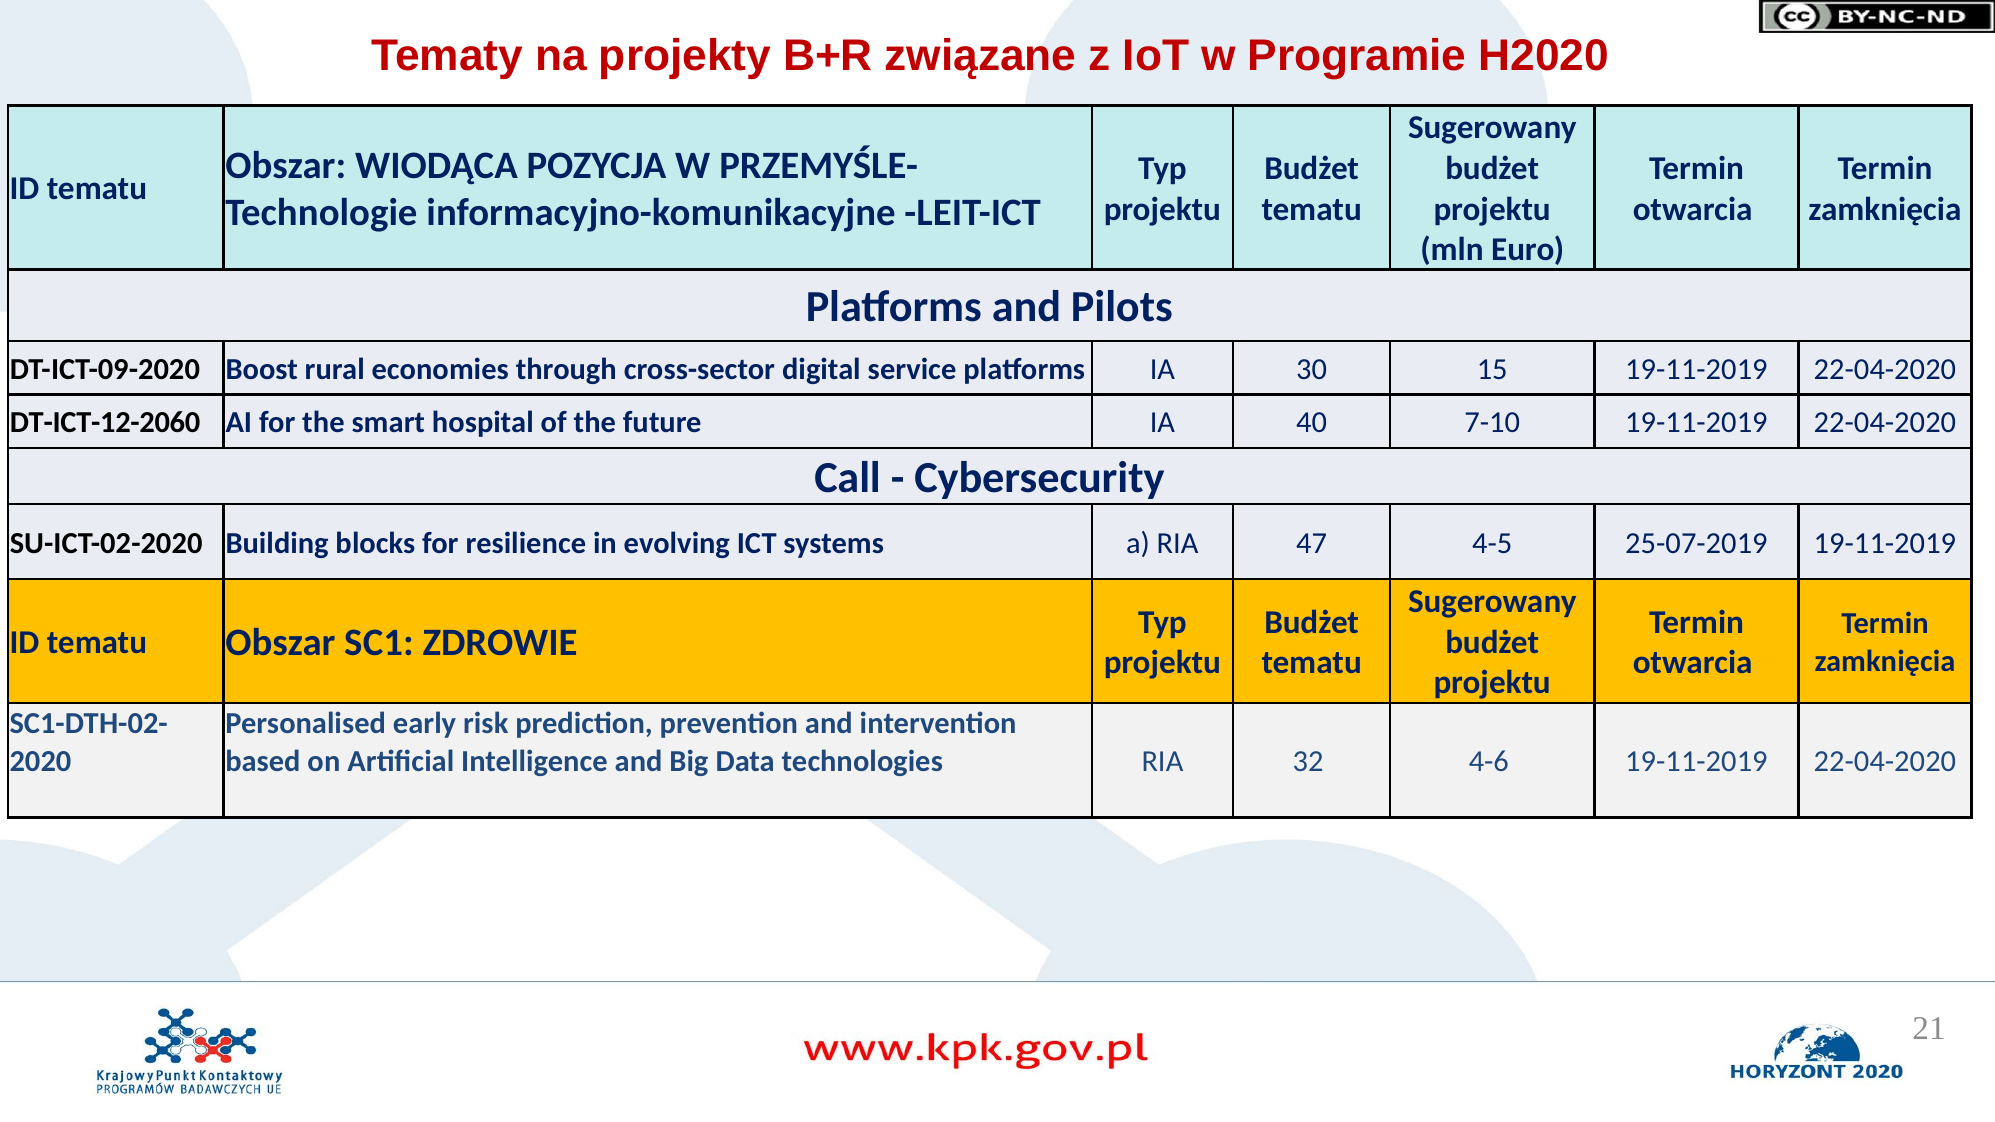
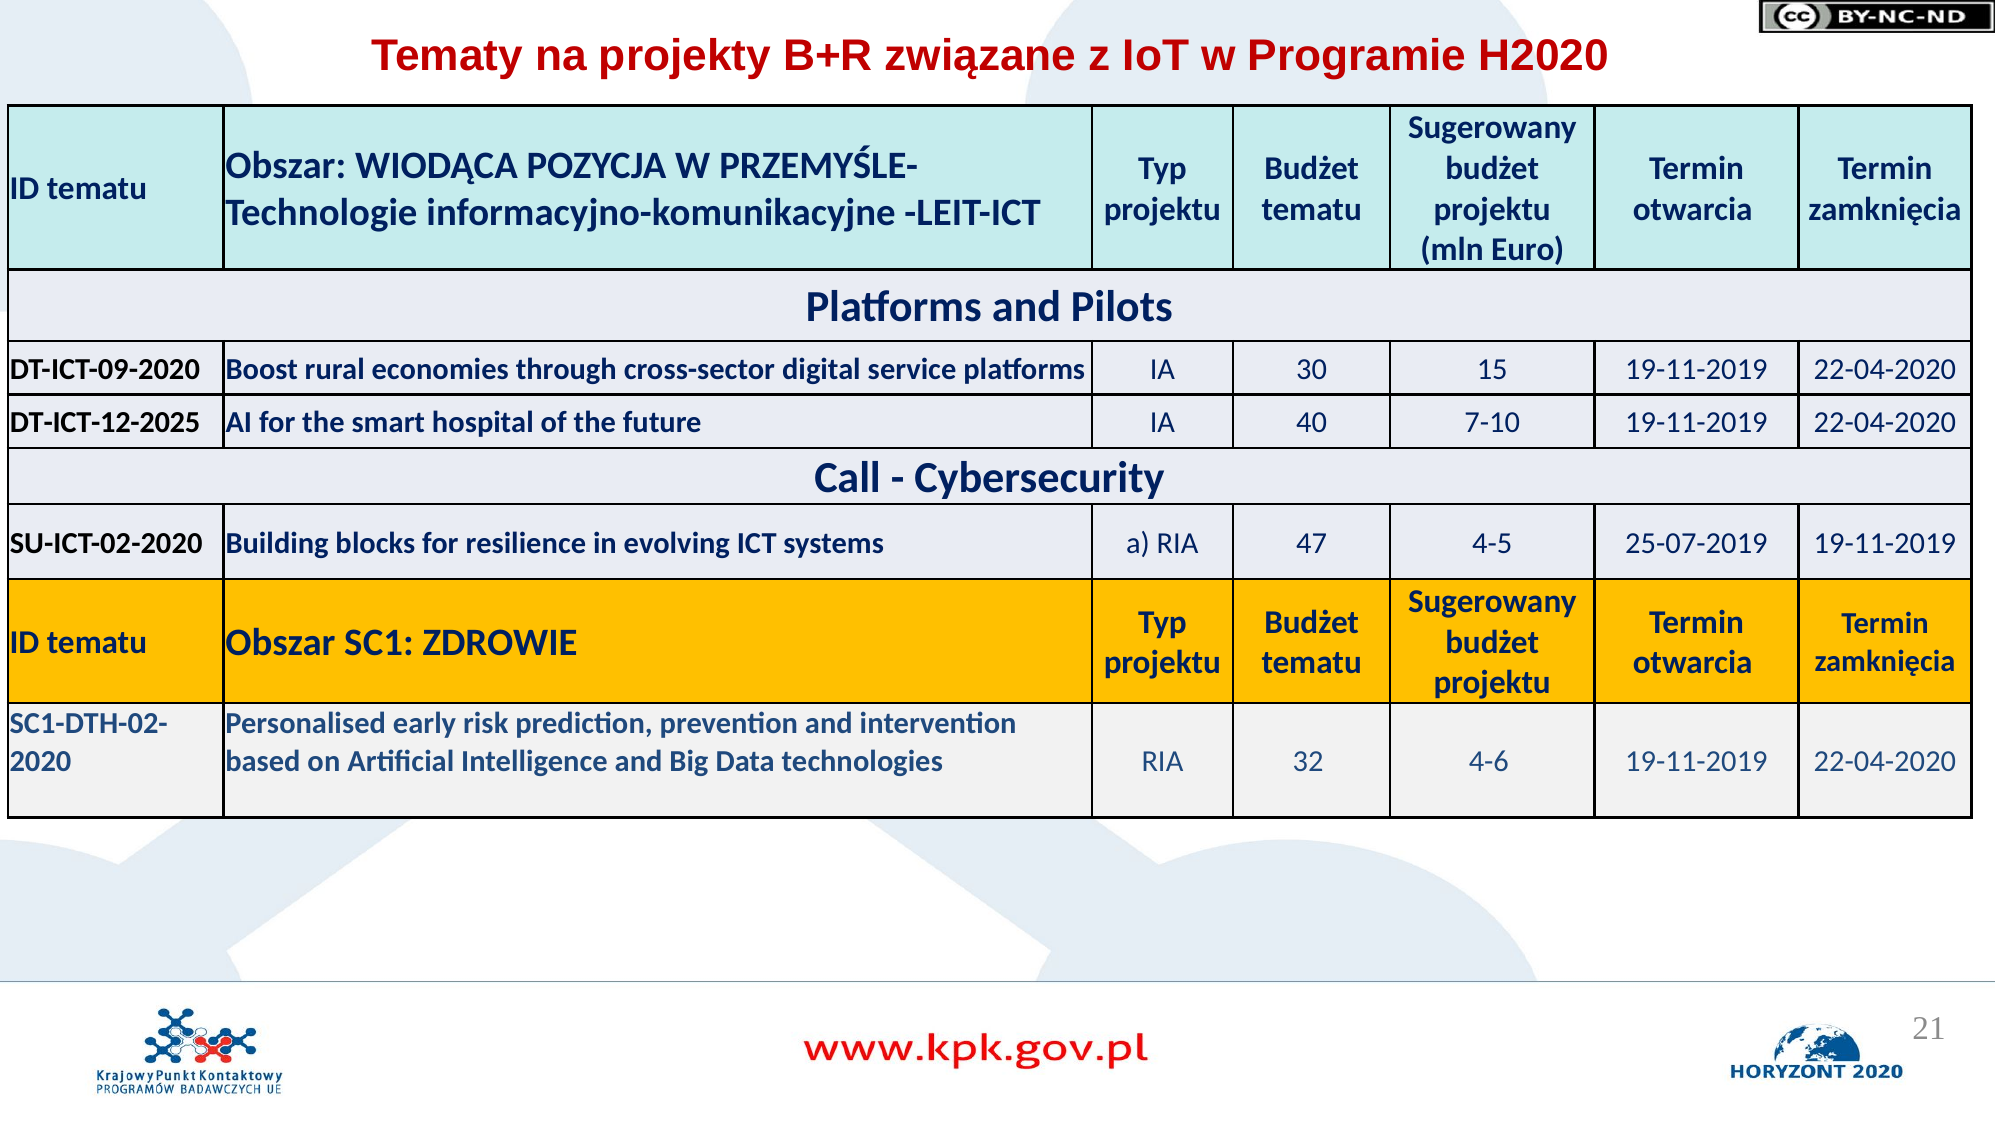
DT-ICT-12-2060: DT-ICT-12-2060 -> DT-ICT-12-2025 (105, 423)
